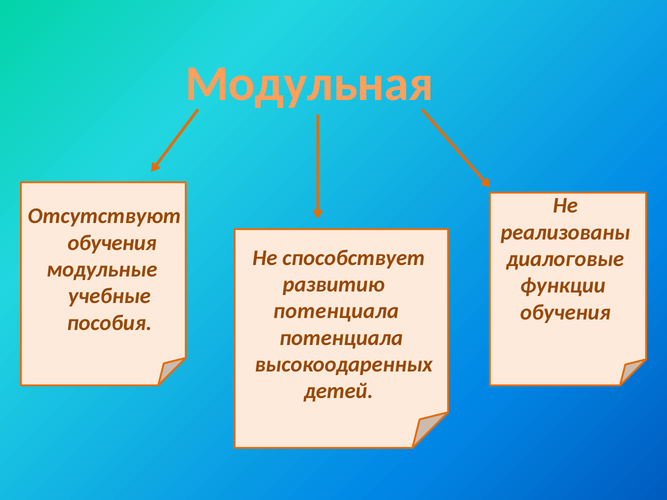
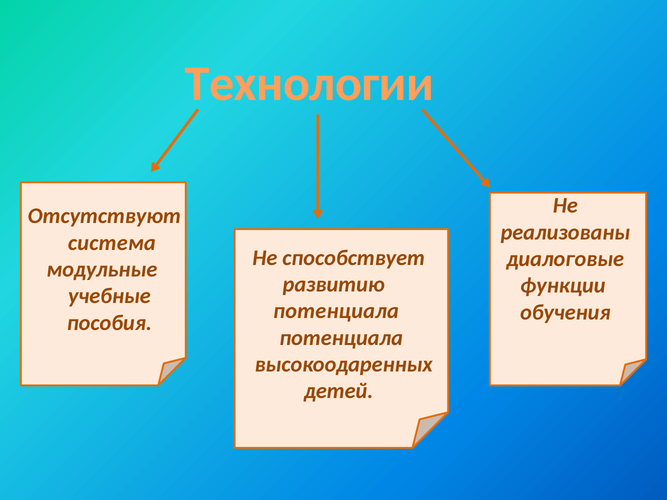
Модульная: Модульная -> Технологии (309, 84)
обучения: обучения -> система (112, 243)
